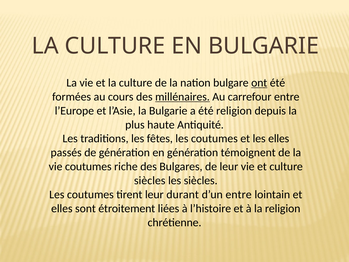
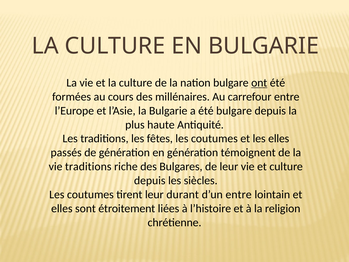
millénaires underline: present -> none (182, 97)
été religion: religion -> bulgare (234, 111)
vie coutumes: coutumes -> traditions (88, 166)
siècles: siècles -> depuis (150, 180)
